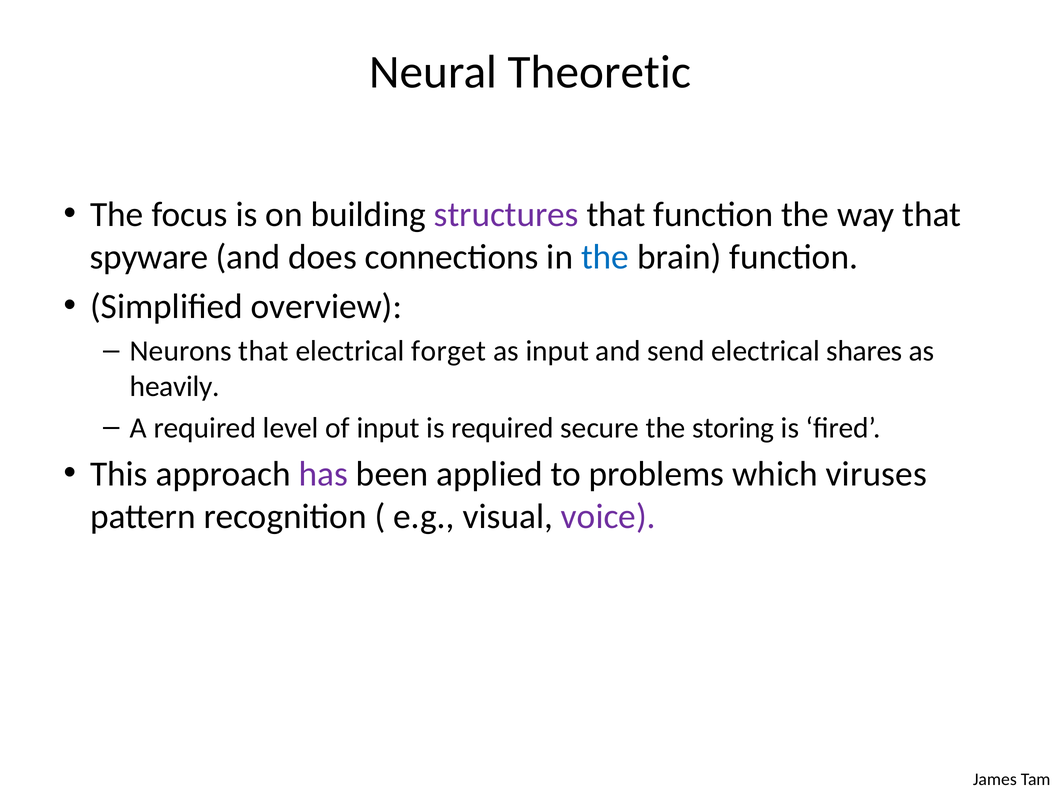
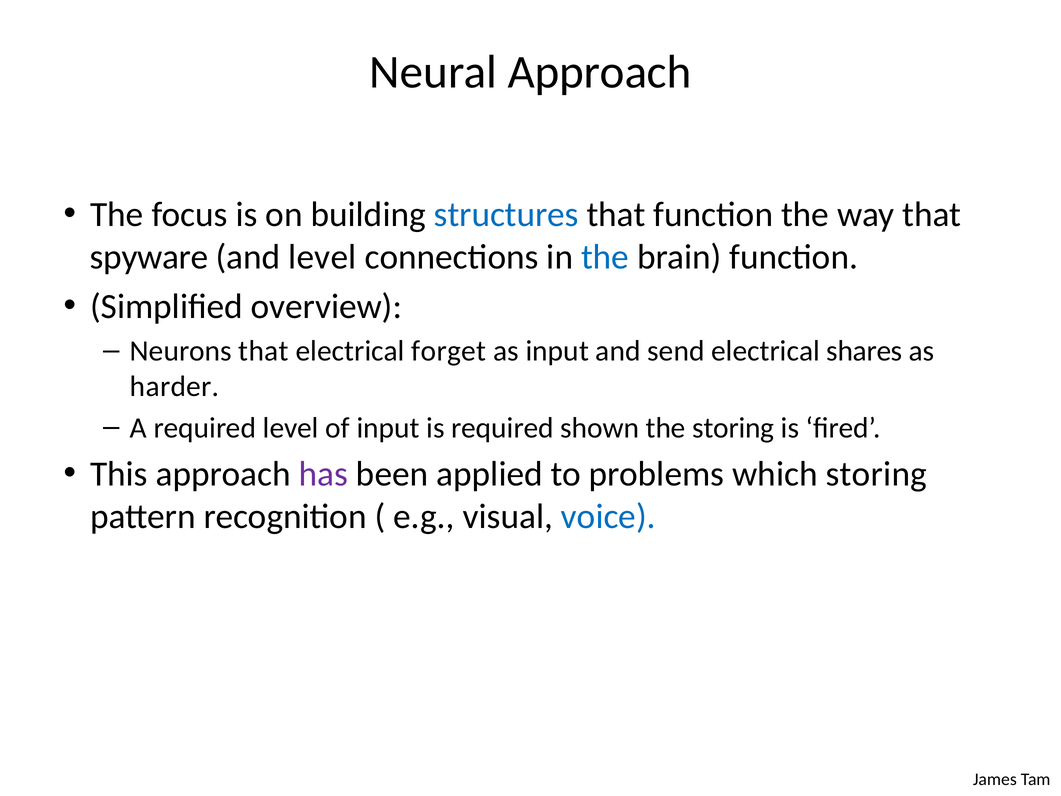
Neural Theoretic: Theoretic -> Approach (600, 72)
structures colour: purple -> blue (506, 215)
and does: does -> level (322, 257)
heavily: heavily -> harder (175, 386)
secure: secure -> shown (600, 428)
which viruses: viruses -> storing (876, 474)
voice colour: purple -> blue (608, 516)
